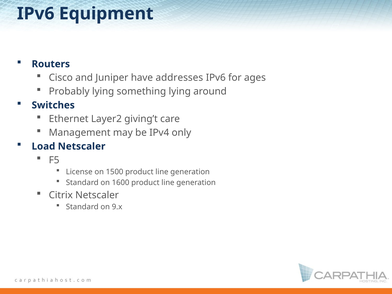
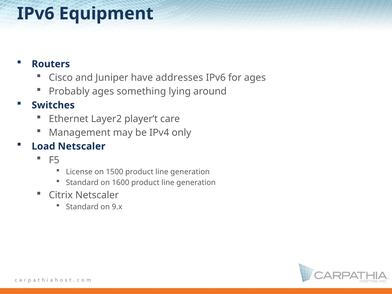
Probably lying: lying -> ages (103, 91)
giving’t: giving’t -> player’t (141, 119)
